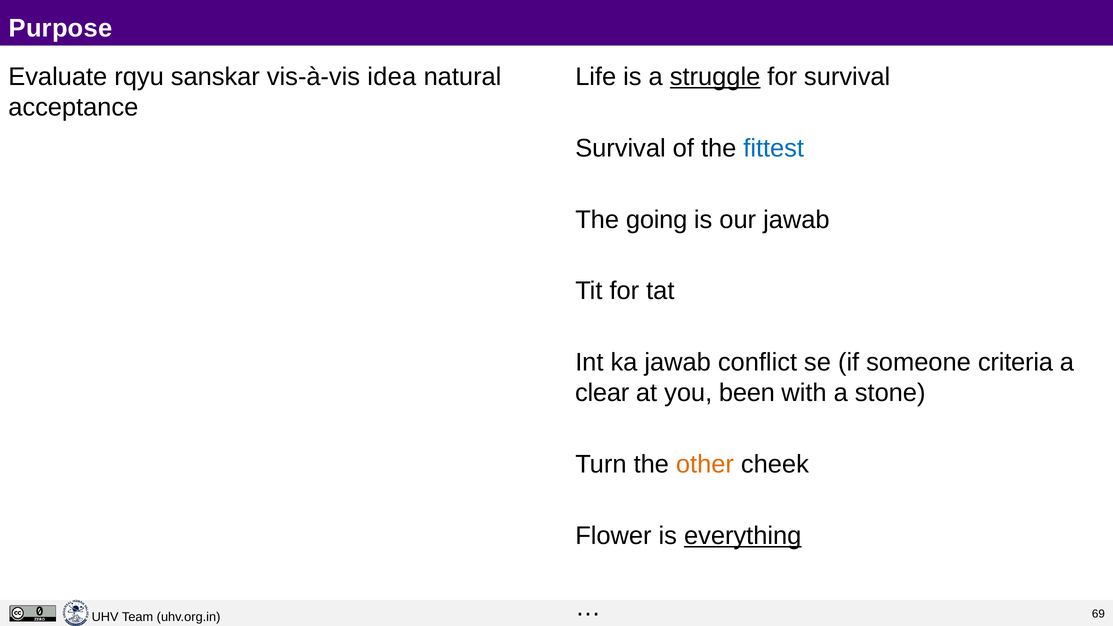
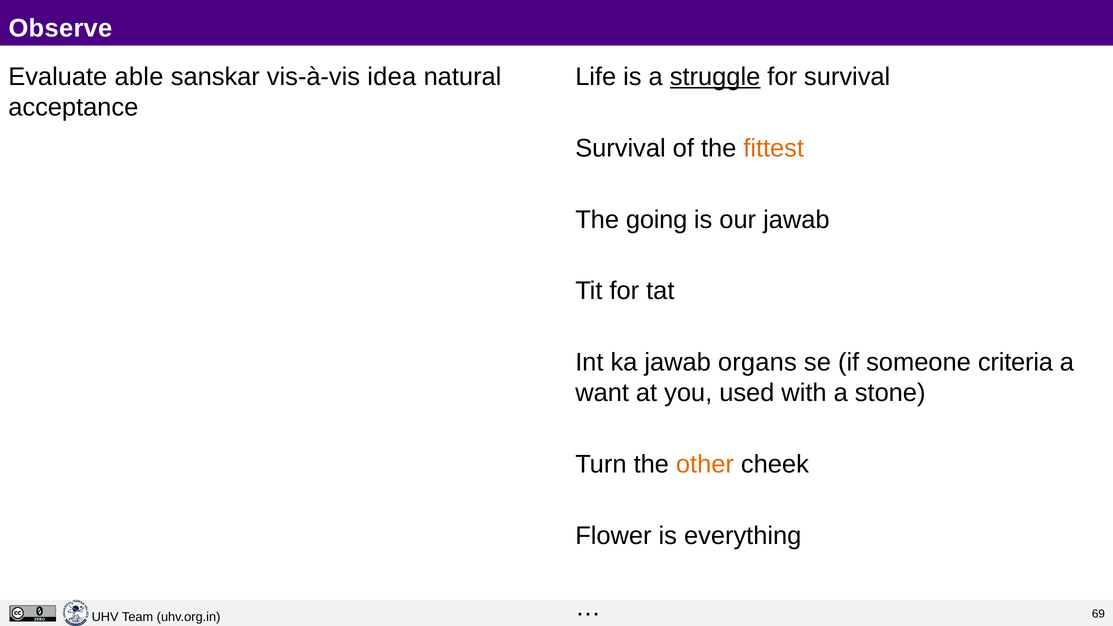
Purpose: Purpose -> Observe (61, 28)
rqyu: rqyu -> able (139, 77)
fittest colour: blue -> orange (774, 148)
conflict: conflict -> organs (757, 362)
clear: clear -> want (602, 393)
been: been -> used (747, 393)
everything underline: present -> none (743, 536)
